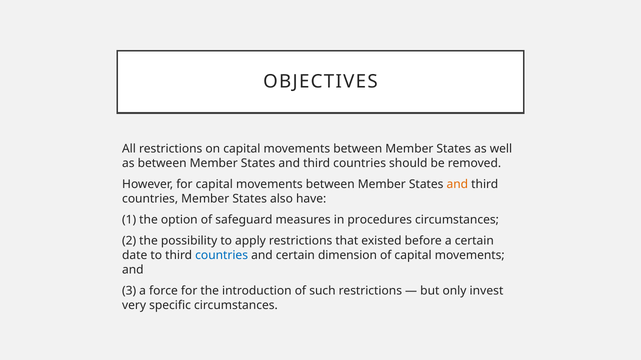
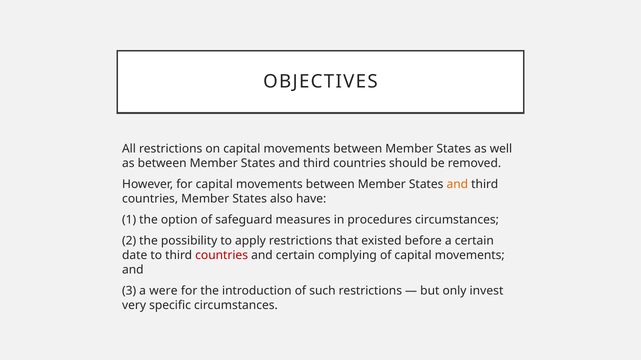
countries colour: blue -> red (222, 256)
dimension: dimension -> complying (347, 256)
force: force -> were (163, 291)
